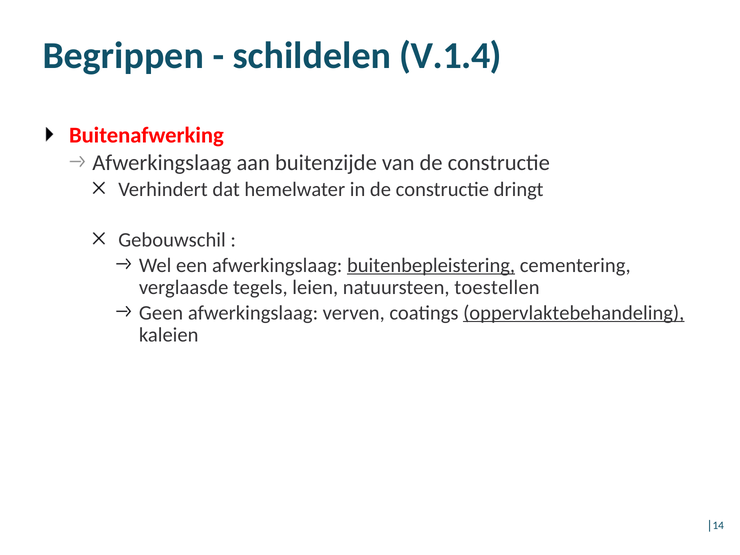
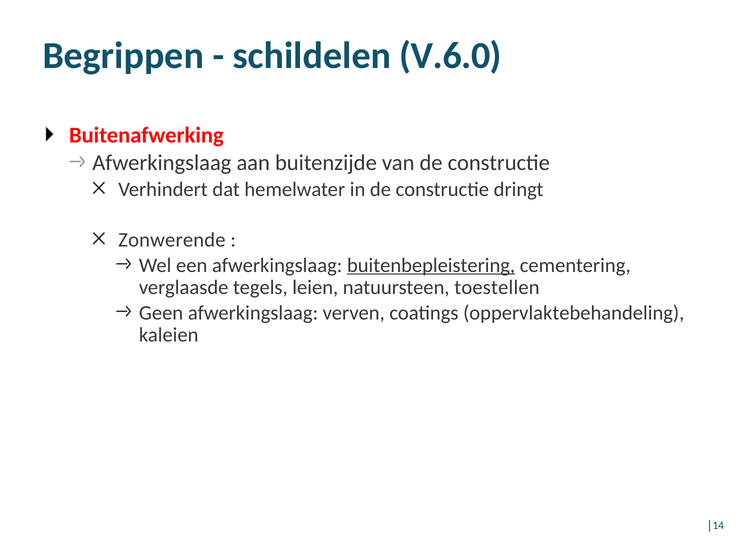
V.1.4: V.1.4 -> V.6.0 (451, 55)
Gebouwschil: Gebouwschil -> Zonwerende (172, 240)
oppervlaktebehandeling underline: present -> none (574, 313)
